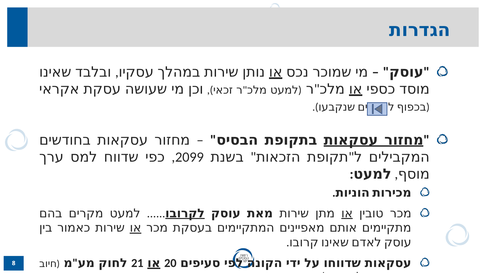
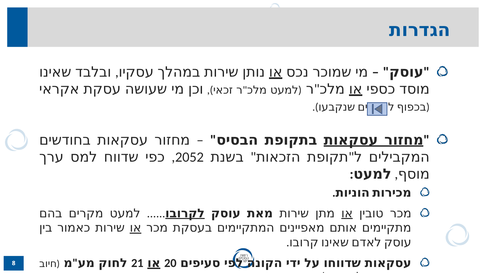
2099: 2099 -> 2052 (189, 157)
